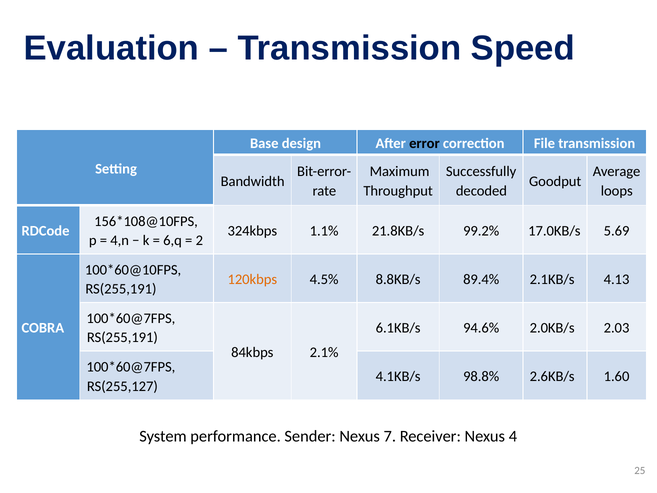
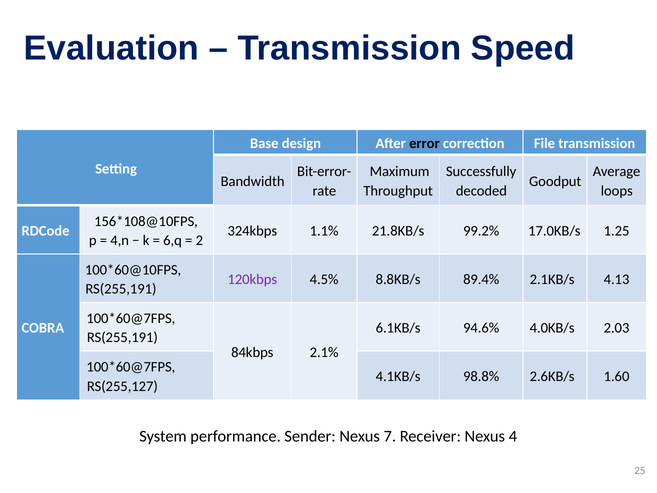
5.69: 5.69 -> 1.25 (617, 231)
120kbps colour: orange -> purple (252, 279)
2.0KB/s: 2.0KB/s -> 4.0KB/s (552, 328)
